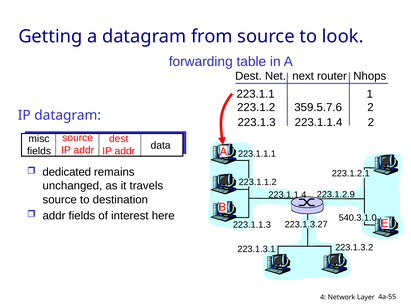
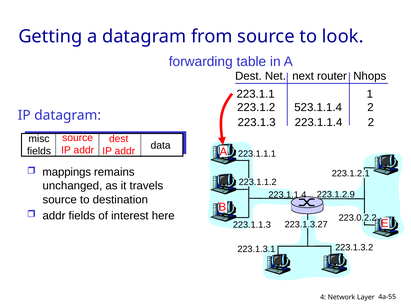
359.5.7.6: 359.5.7.6 -> 523.1.1.4 (318, 107)
dedicated: dedicated -> mappings (67, 172)
540.3.1.0: 540.3.1.0 -> 223.0.2.2 (358, 218)
